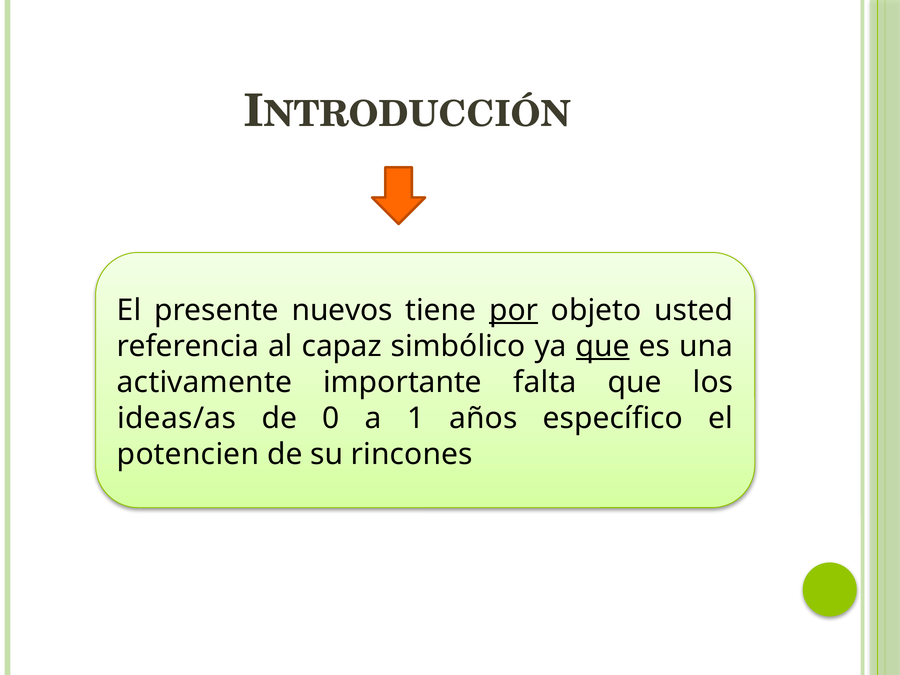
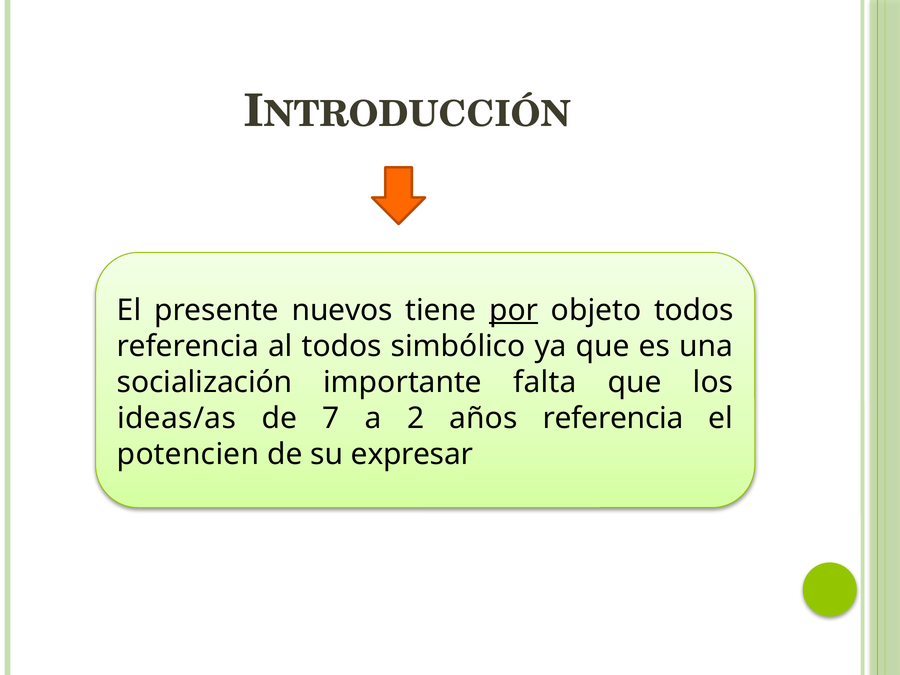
objeto usted: usted -> todos (694, 310)
al capaz: capaz -> todos (342, 346)
que underline: present -> none (603, 346)
activamente: activamente -> socialización (205, 382)
0: 0 -> 7 (331, 418)
1: 1 -> 2 (416, 418)
años específico: específico -> referencia (613, 418)
rincones: rincones -> expresar (412, 454)
